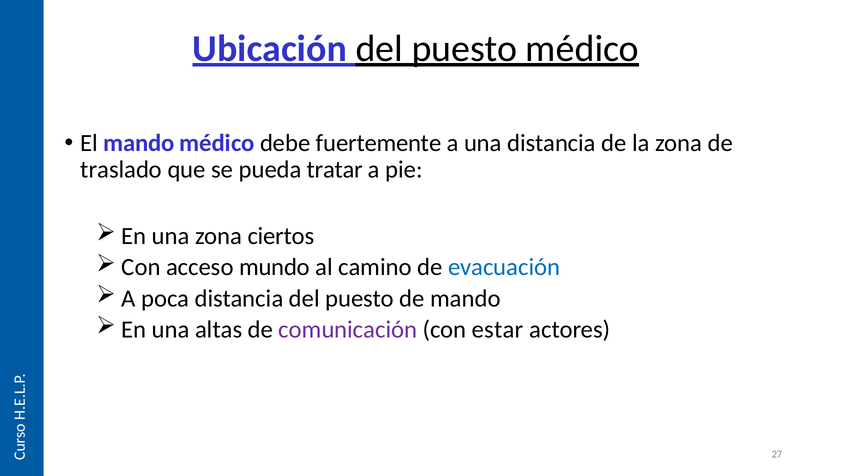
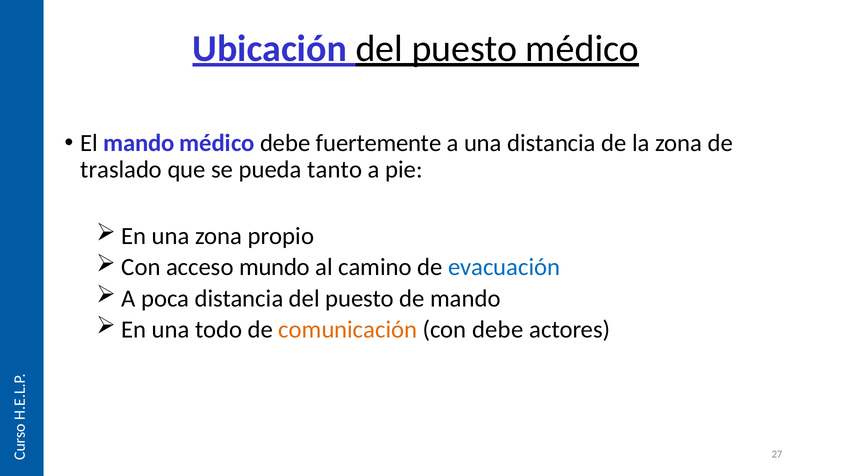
tratar: tratar -> tanto (335, 170)
ciertos: ciertos -> propio (281, 236)
altas: altas -> todo (219, 330)
comunicación colour: purple -> orange (348, 330)
con estar: estar -> debe (498, 330)
